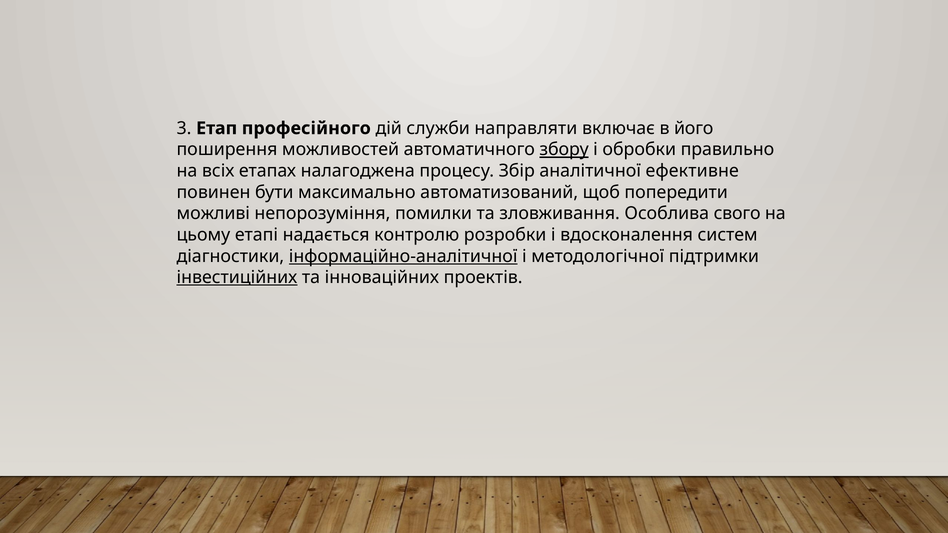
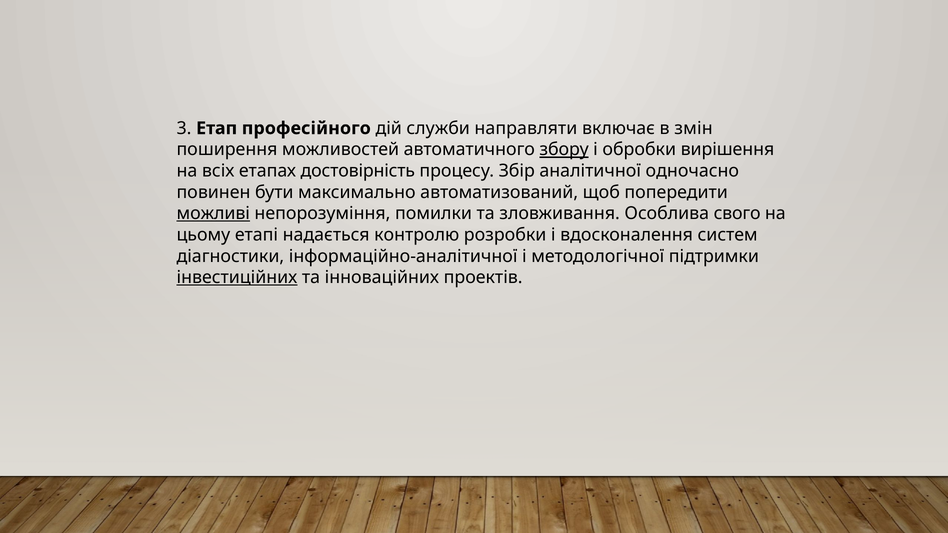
його: його -> змін (694, 128)
правильно: правильно -> вирішення (727, 150)
налагоджена: налагоджена -> достовірність (358, 171)
ефективне: ефективне -> одночасно (692, 171)
можливі underline: none -> present (213, 214)
інформаційно-аналітичної underline: present -> none (403, 256)
